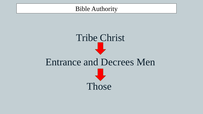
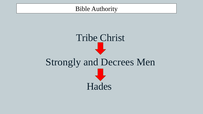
Entrance: Entrance -> Strongly (63, 62)
Those: Those -> Hades (99, 87)
